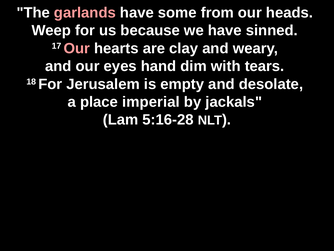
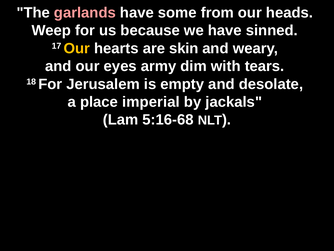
Our colour: pink -> yellow (77, 48)
clay: clay -> skin (184, 48)
hand: hand -> army (159, 66)
5:16-28: 5:16-28 -> 5:16-68 (168, 120)
